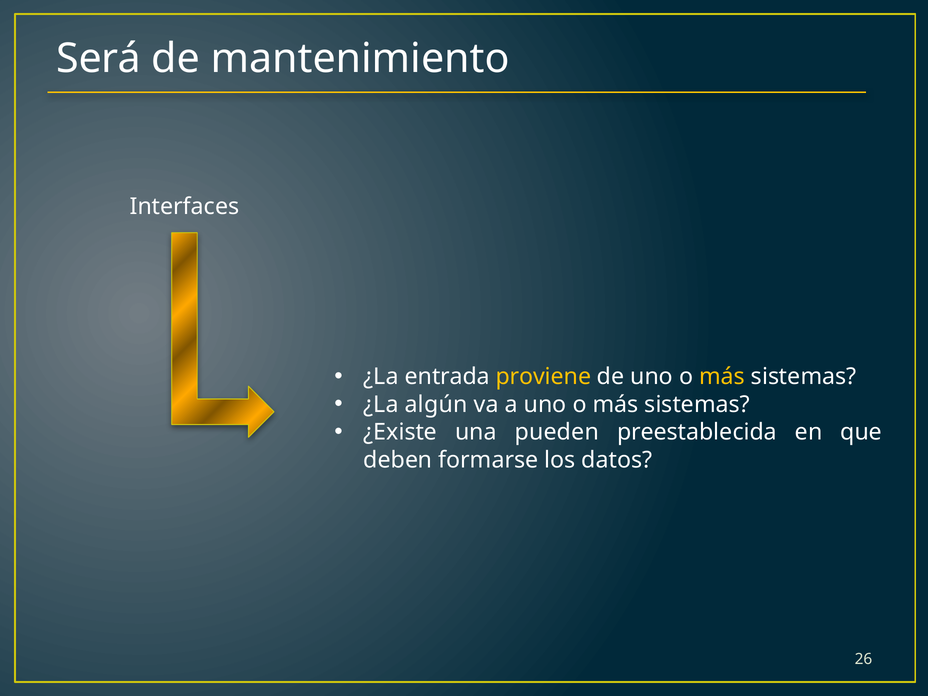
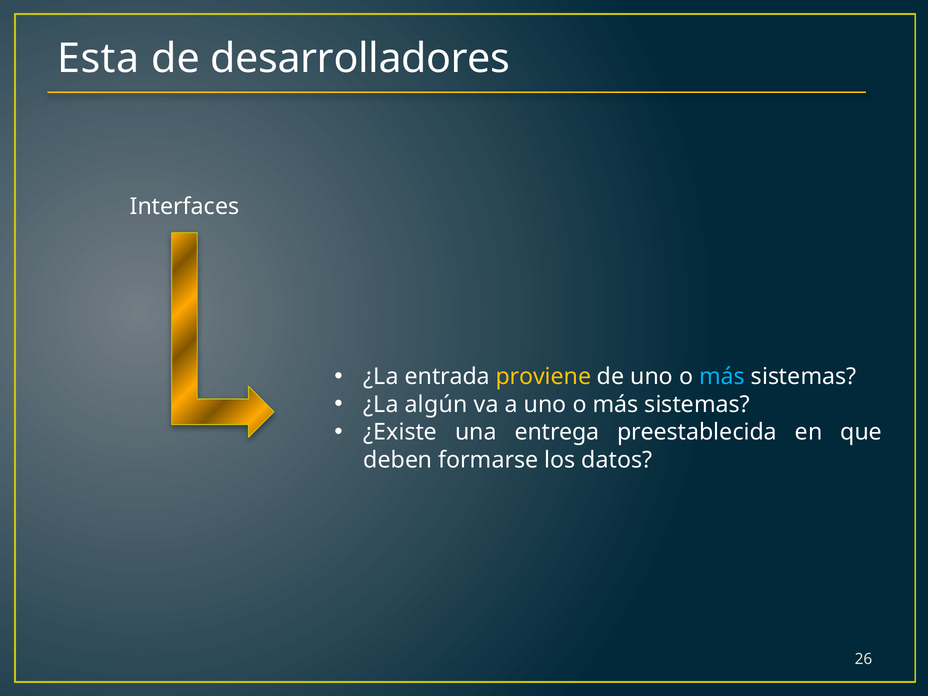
Será: Será -> Esta (98, 59)
mantenimiento: mantenimiento -> desarrolladores (360, 59)
más colour: yellow -> light blue (722, 377)
pueden: pueden -> entrega (557, 432)
